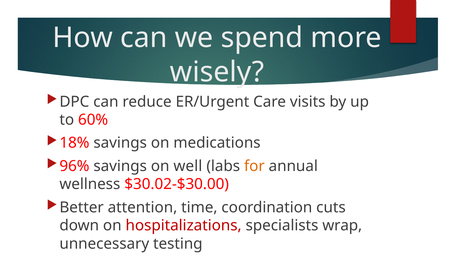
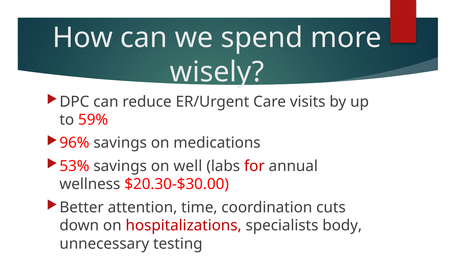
60%: 60% -> 59% (93, 120)
18%: 18% -> 96% (74, 143)
96%: 96% -> 53% (74, 166)
for colour: orange -> red (254, 166)
$30.02-$30.00: $30.02-$30.00 -> $20.30-$30.00 (177, 184)
wrap: wrap -> body (342, 225)
